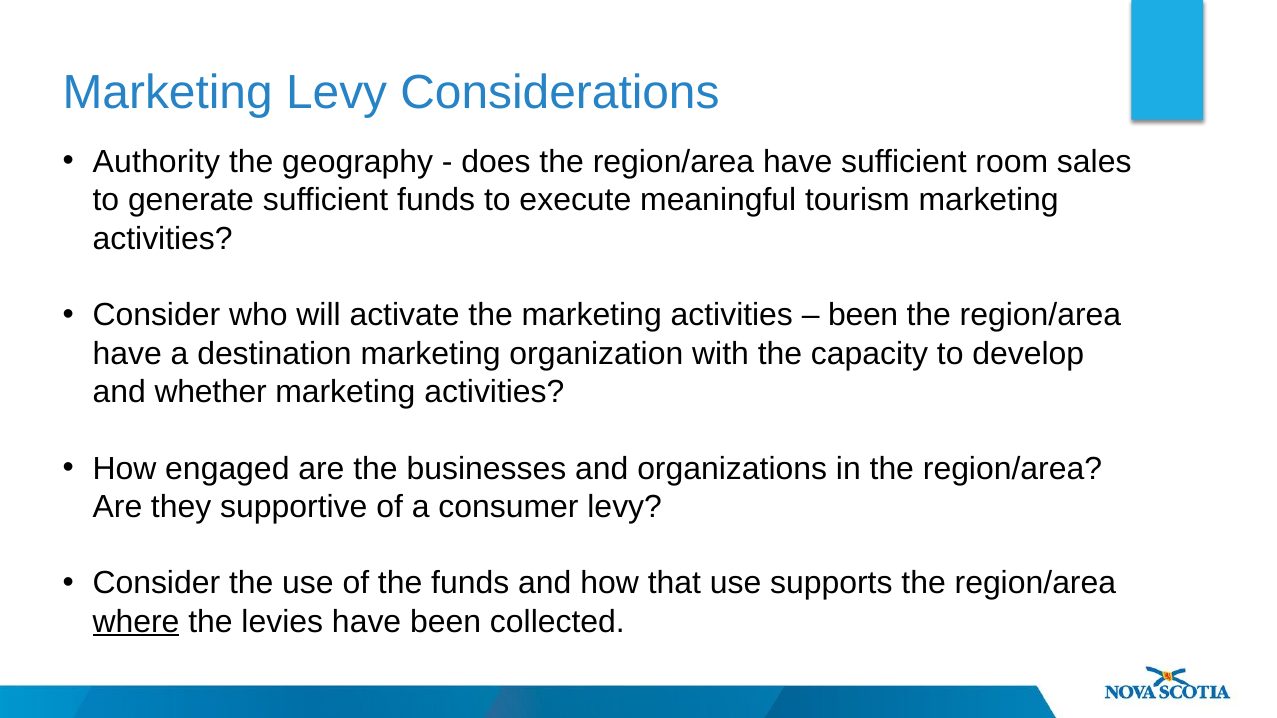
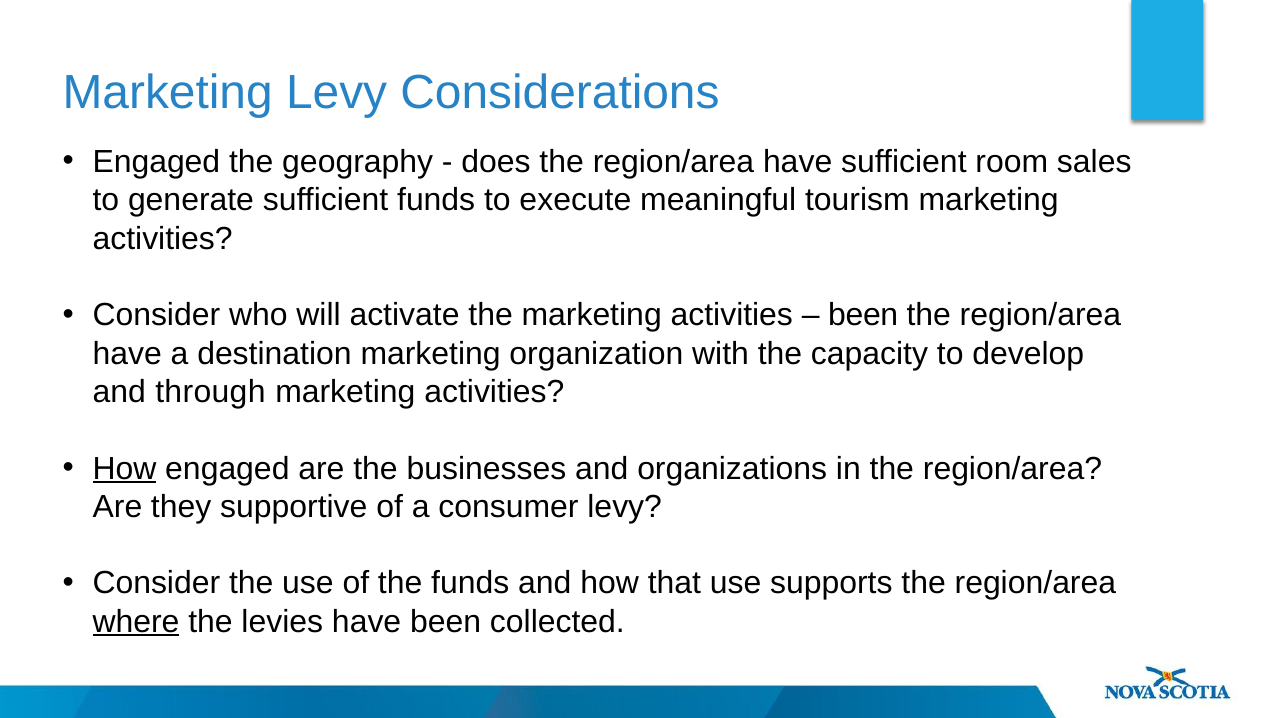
Authority: Authority -> Engaged (156, 162)
whether: whether -> through (210, 392)
How underline: none -> present (125, 469)
